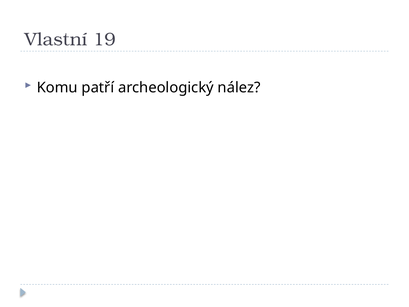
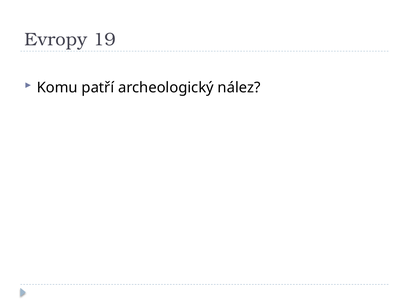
Vlastní: Vlastní -> Evropy (56, 39)
